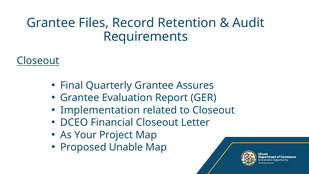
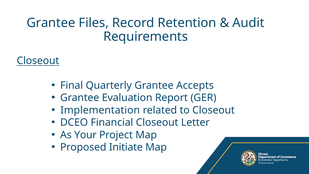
Assures: Assures -> Accepts (195, 85)
Unable: Unable -> Initiate (126, 147)
